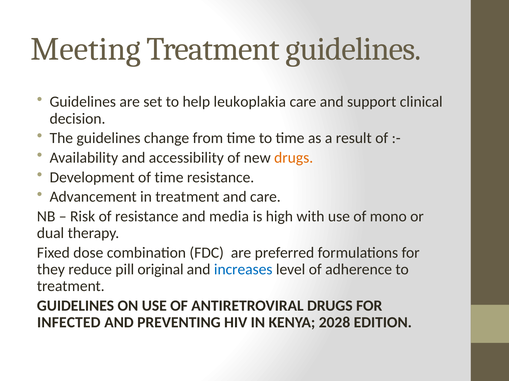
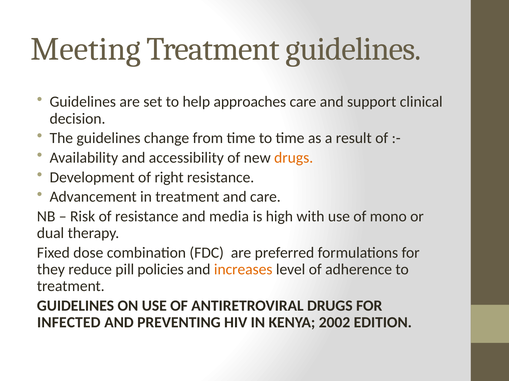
leukoplakia: leukoplakia -> approaches (250, 102)
of time: time -> right (169, 178)
original: original -> policies (161, 270)
increases colour: blue -> orange (243, 270)
2028: 2028 -> 2002 (334, 323)
